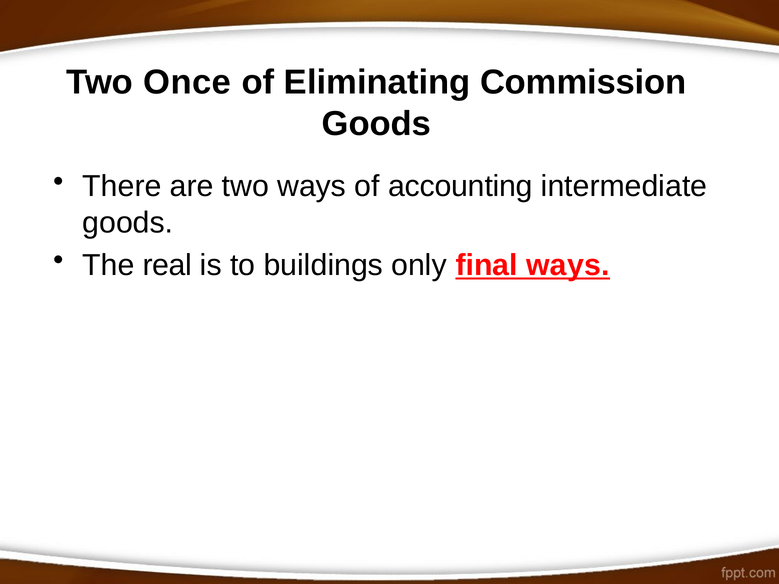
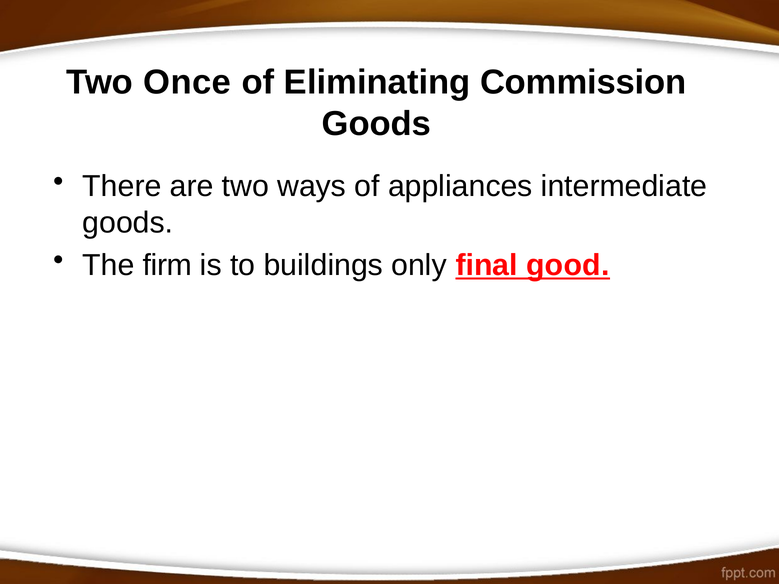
accounting: accounting -> appliances (460, 186)
real: real -> firm (167, 265)
final ways: ways -> good (568, 265)
